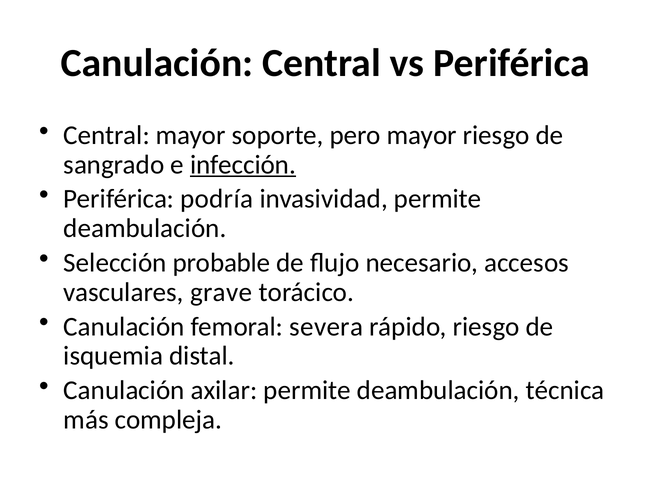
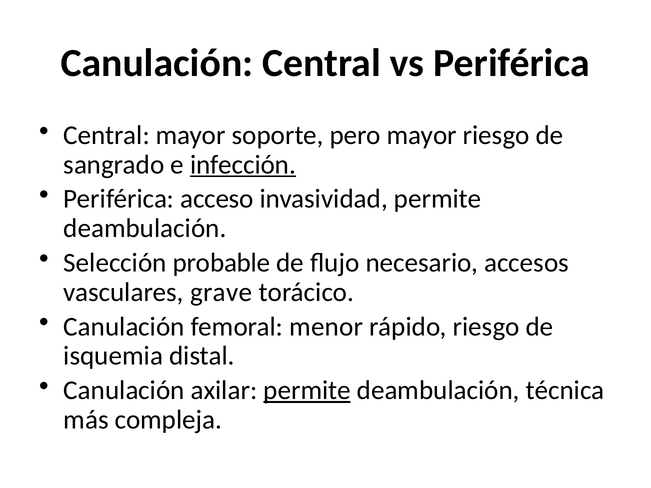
podría: podría -> acceso (217, 199)
severa: severa -> menor (326, 327)
permite underline: none -> present (307, 391)
